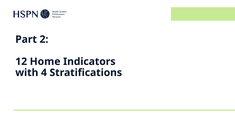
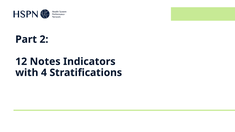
Home: Home -> Notes (45, 62)
